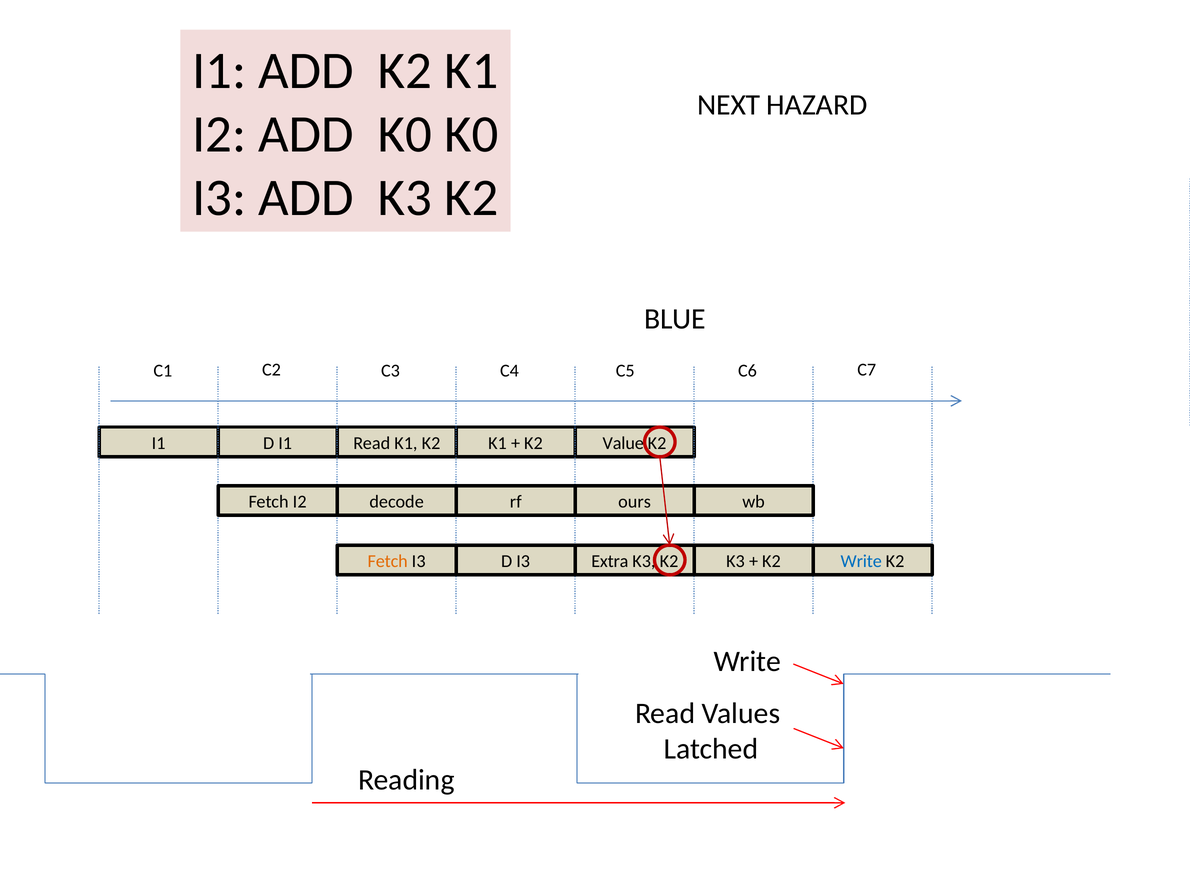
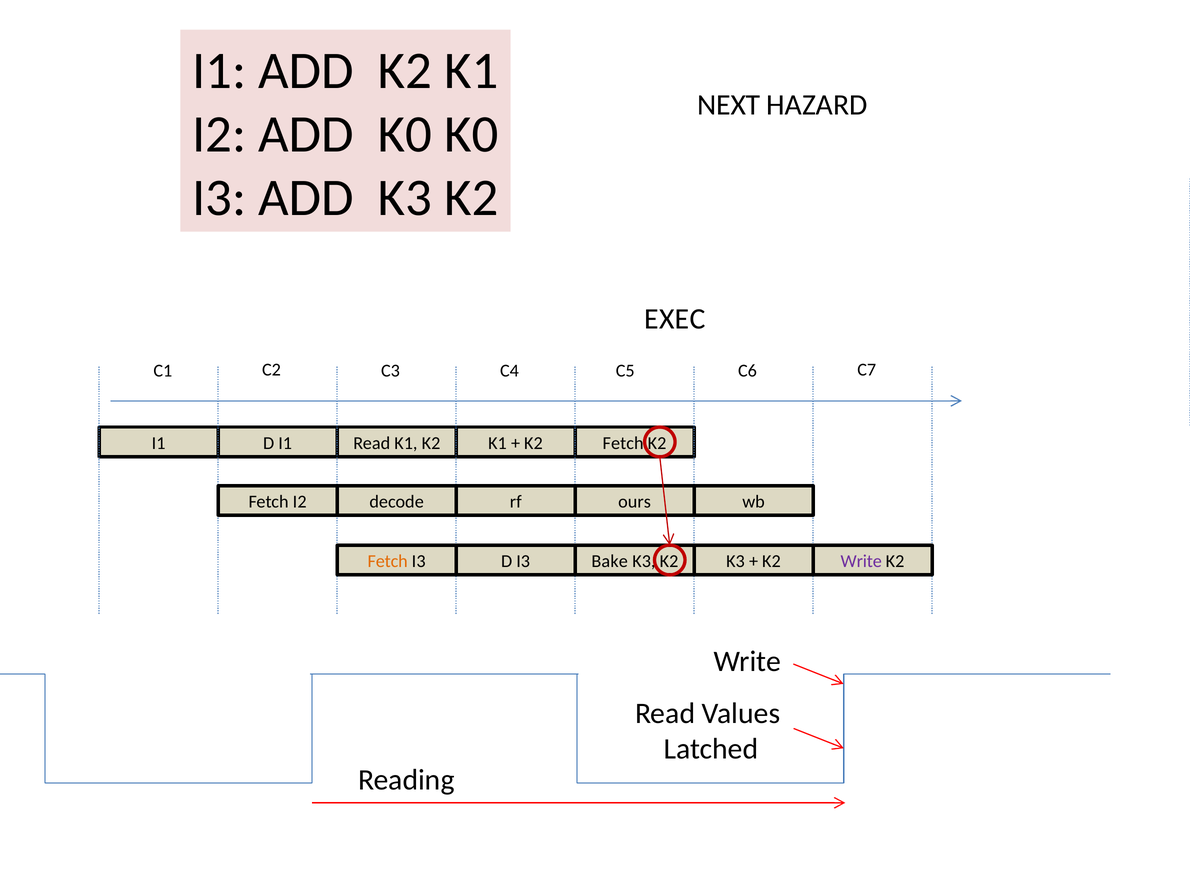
BLUE: BLUE -> EXEC (675, 319)
Value: Value -> Fetch (623, 443)
Extra: Extra -> Bake (610, 562)
Write colour: blue -> purple (861, 562)
